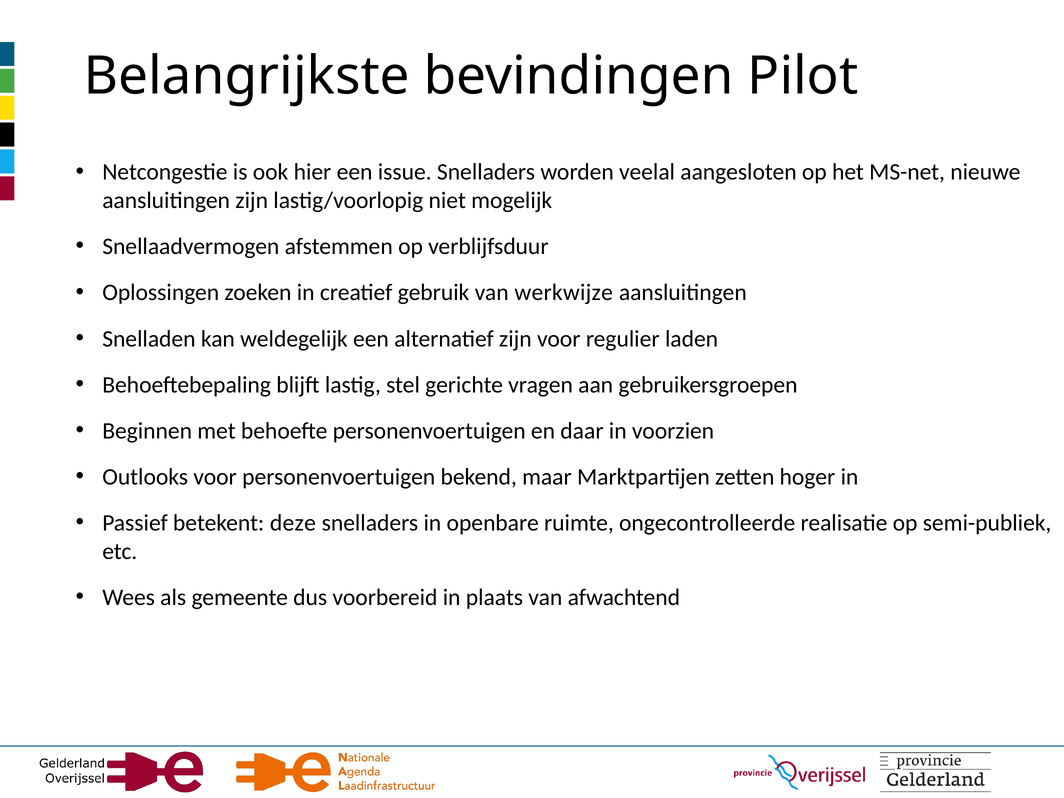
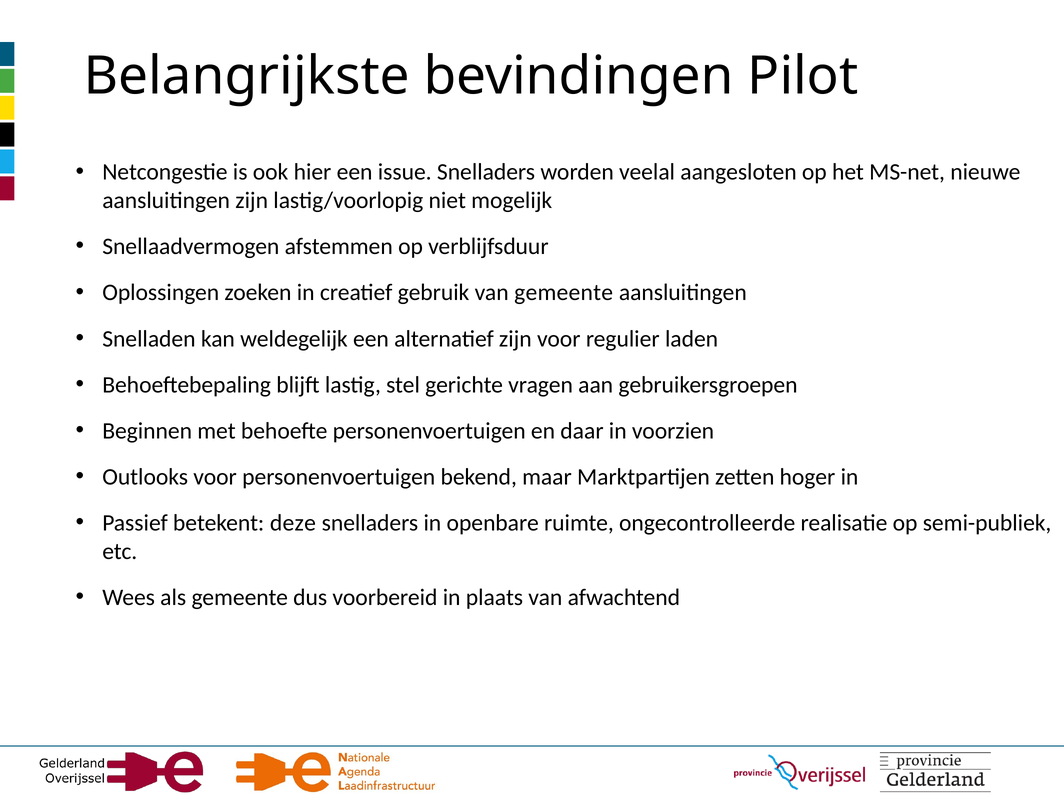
van werkwijze: werkwijze -> gemeente (564, 293)
